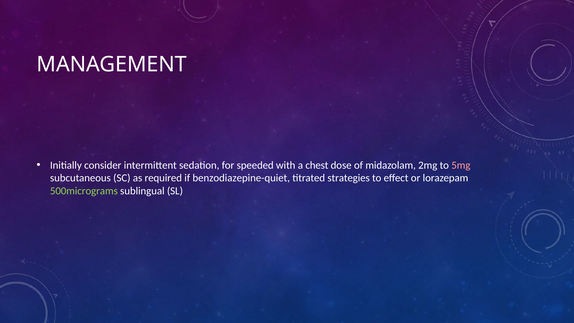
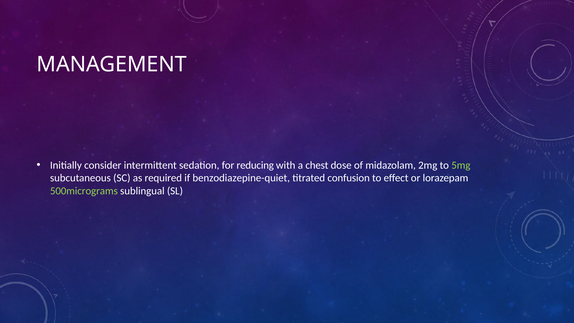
speeded: speeded -> reducing (255, 165)
5mg colour: pink -> light green (461, 165)
strategies: strategies -> confusion (349, 178)
